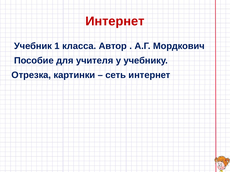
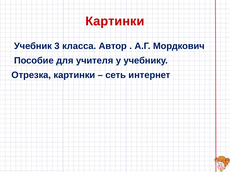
Интернет: Интернет -> Картинки (115, 21)
1: 1 -> 3 (57, 46)
